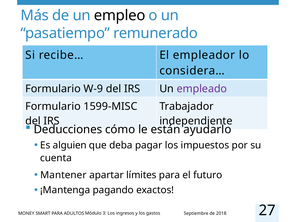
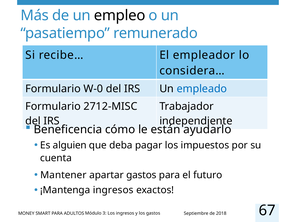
W-9: W-9 -> W-0 (93, 89)
empleado colour: purple -> blue (202, 89)
1599-MISC: 1599-MISC -> 2712-MISC (110, 106)
Deducciones: Deducciones -> Beneficencia (68, 129)
apartar límites: límites -> gastos (141, 175)
¡Mantenga pagando: pagando -> ingresos (113, 190)
27: 27 -> 67 (267, 210)
